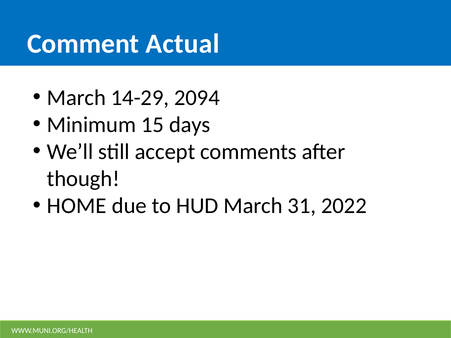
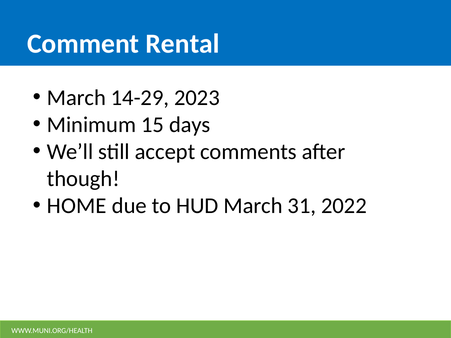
Actual: Actual -> Rental (183, 44)
2094: 2094 -> 2023 (197, 98)
